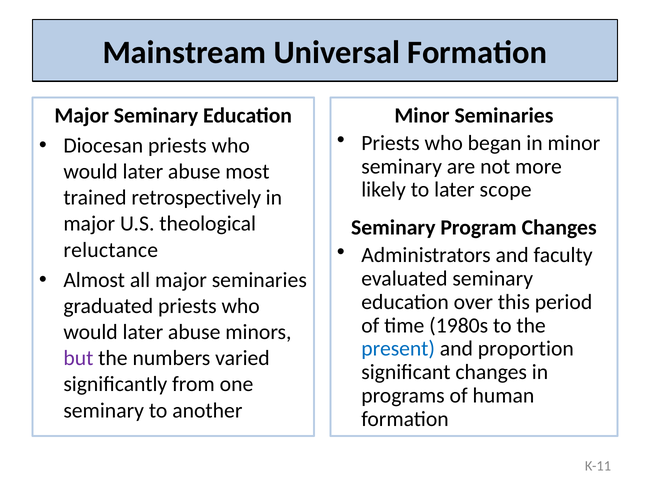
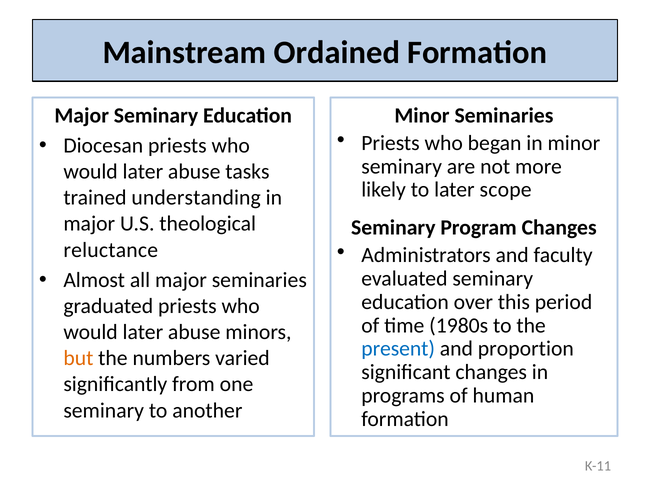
Universal: Universal -> Ordained (337, 53)
most: most -> tasks (247, 172)
retrospectively: retrospectively -> understanding (196, 198)
but colour: purple -> orange (78, 358)
